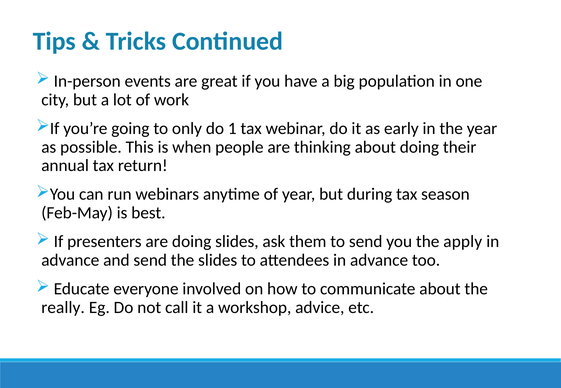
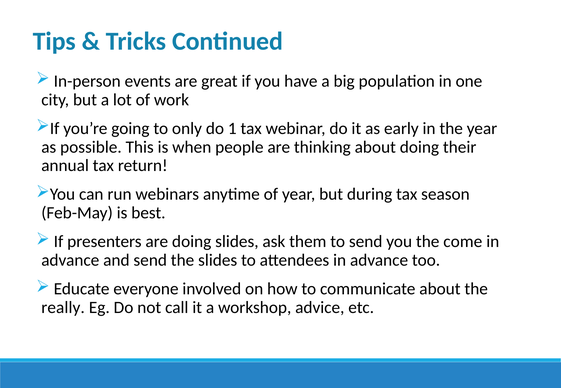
apply: apply -> come (463, 242)
